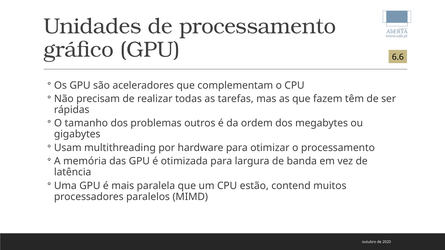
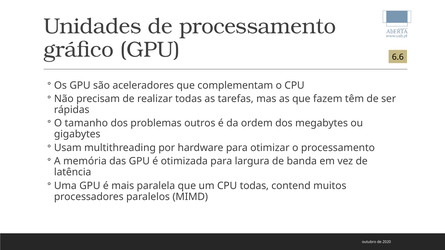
CPU estão: estão -> todas (254, 186)
